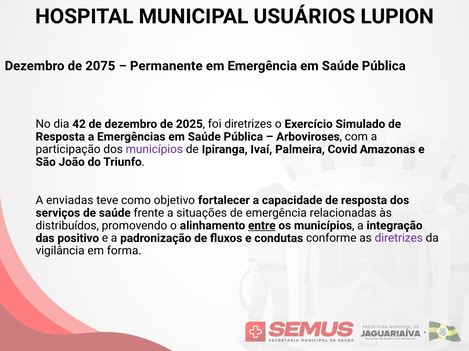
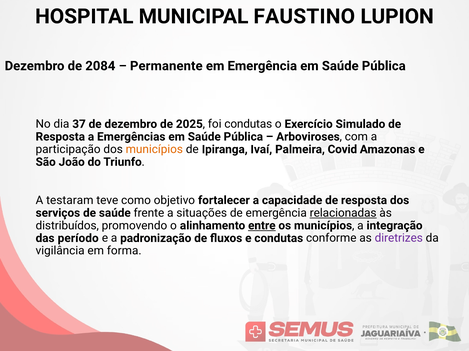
USUÁRIOS: USUÁRIOS -> FAUSTINO (304, 16)
2075: 2075 -> 2084 (100, 66)
42: 42 -> 37 (79, 124)
foi diretrizes: diretrizes -> condutas (248, 124)
municípios colour: purple -> orange (154, 150)
enviadas: enviadas -> testaram (70, 201)
relacionadas underline: none -> present (343, 213)
positivo: positivo -> período (78, 239)
